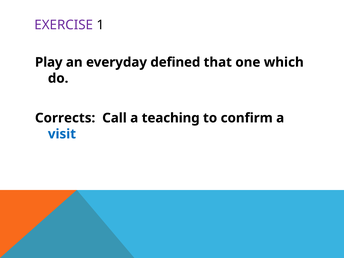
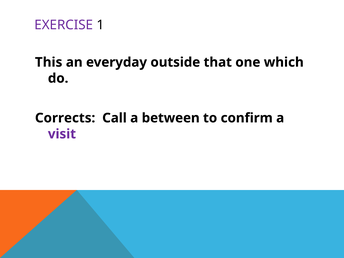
Play: Play -> This (49, 62)
defined: defined -> outside (175, 62)
teaching: teaching -> between (171, 118)
visit colour: blue -> purple (62, 134)
